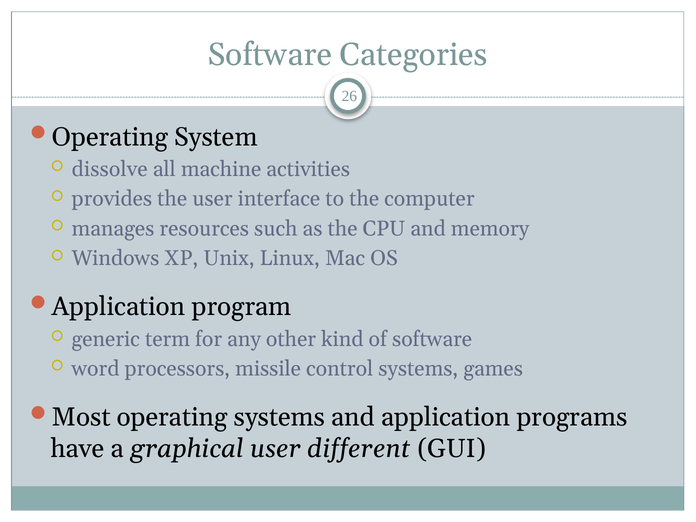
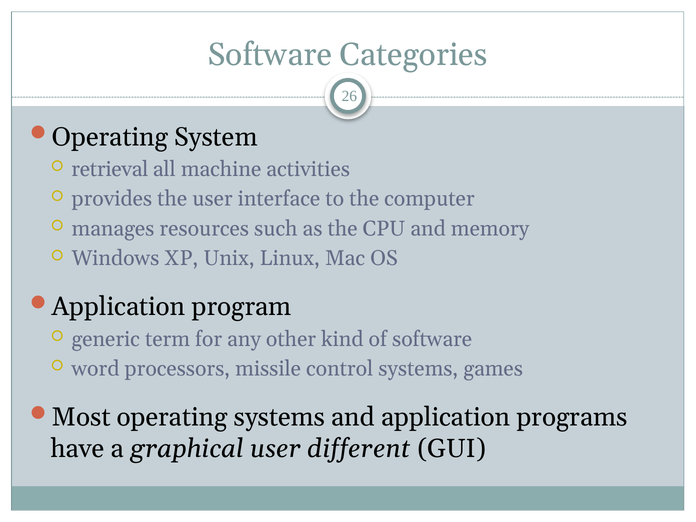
dissolve: dissolve -> retrieval (110, 169)
